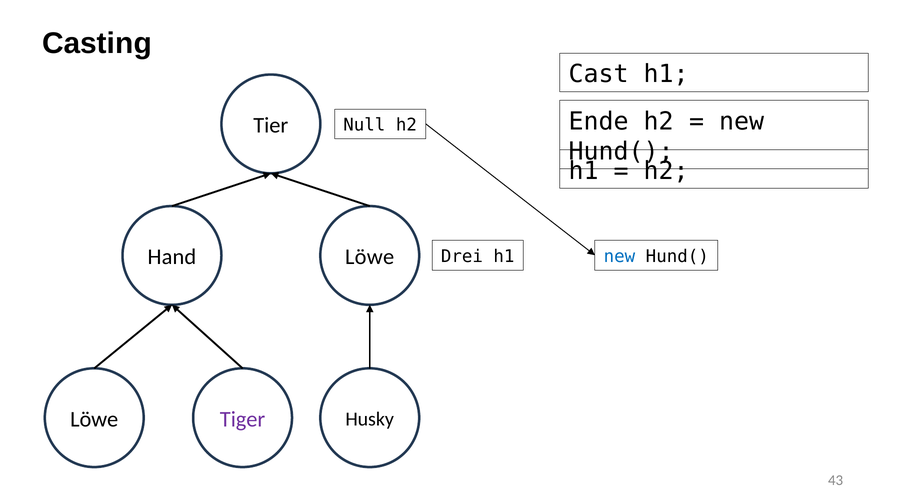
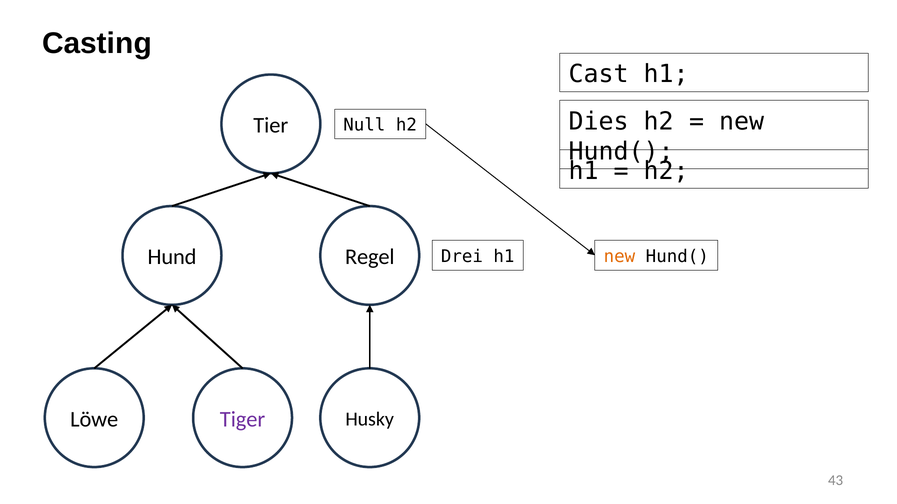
Ende: Ende -> Dies (599, 122)
Hand: Hand -> Hund (172, 257)
Löwe: Löwe -> Regel (370, 257)
new colour: blue -> orange (619, 257)
